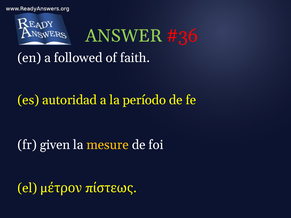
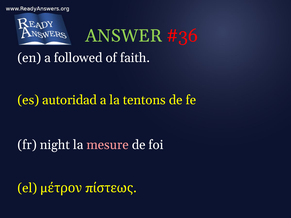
período: período -> tentons (144, 100)
given: given -> night (55, 145)
mesure colour: yellow -> pink (108, 145)
